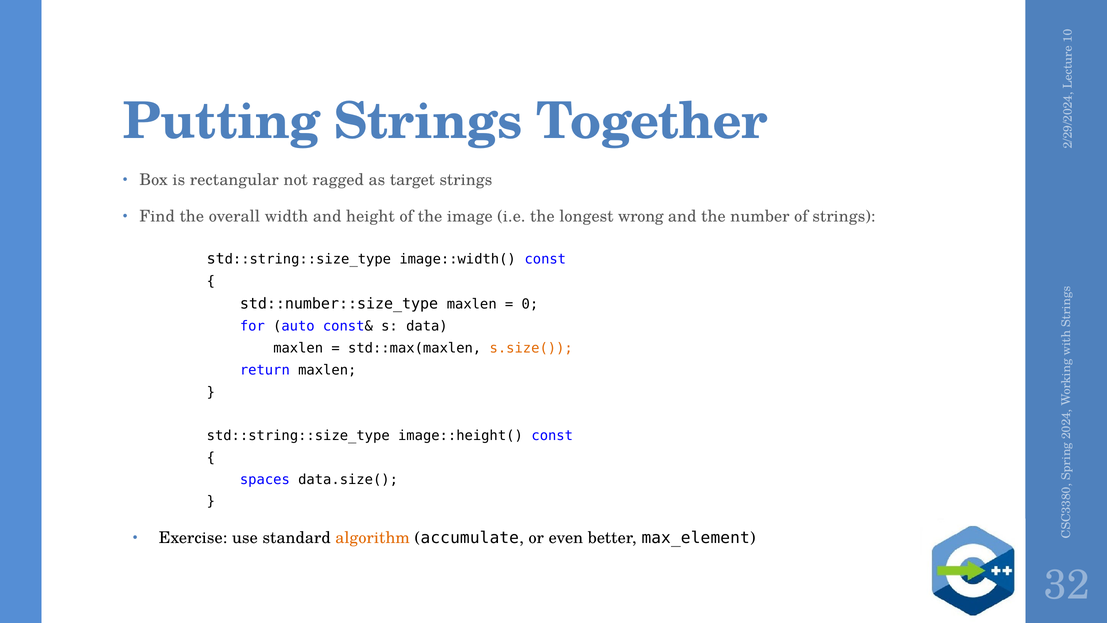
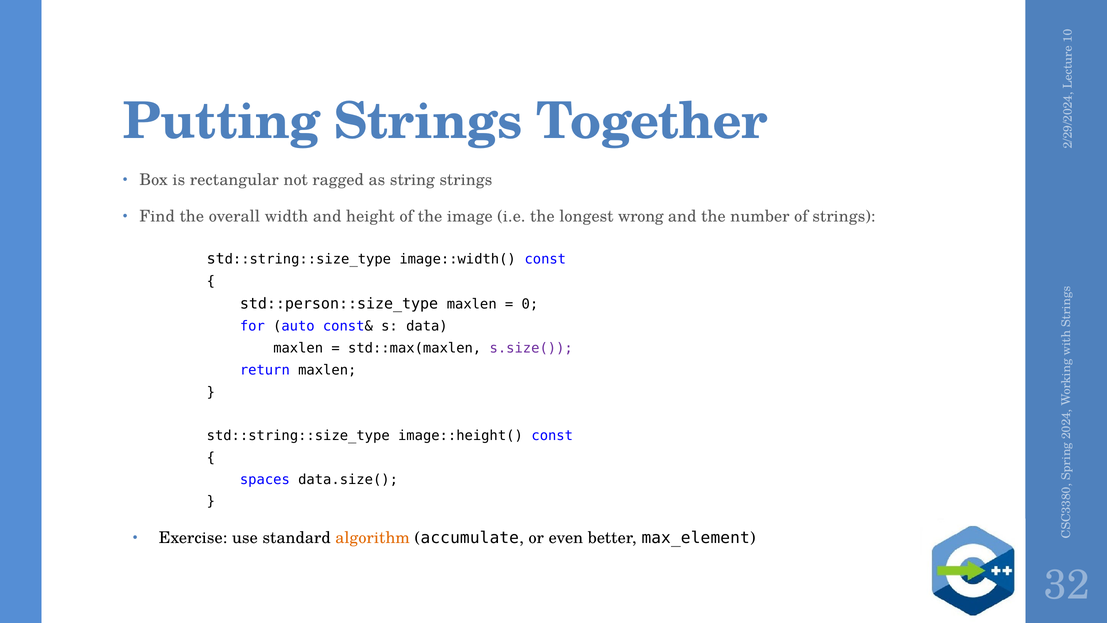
target: target -> string (412, 180)
std::number::size_type: std::number::size_type -> std::person::size_type (339, 304)
s.size( colour: orange -> purple (531, 348)
